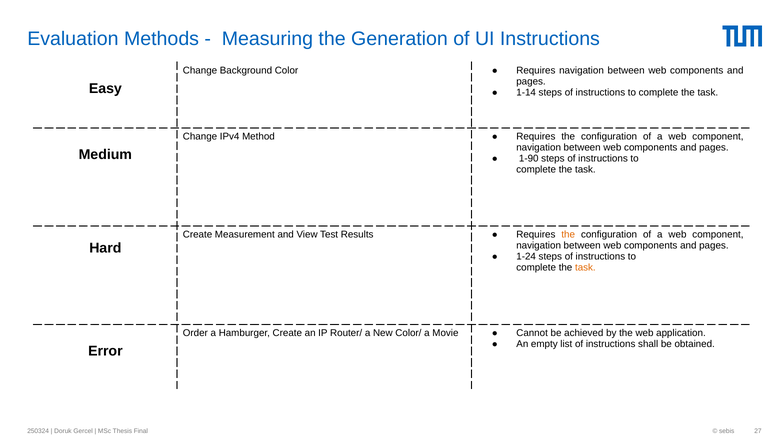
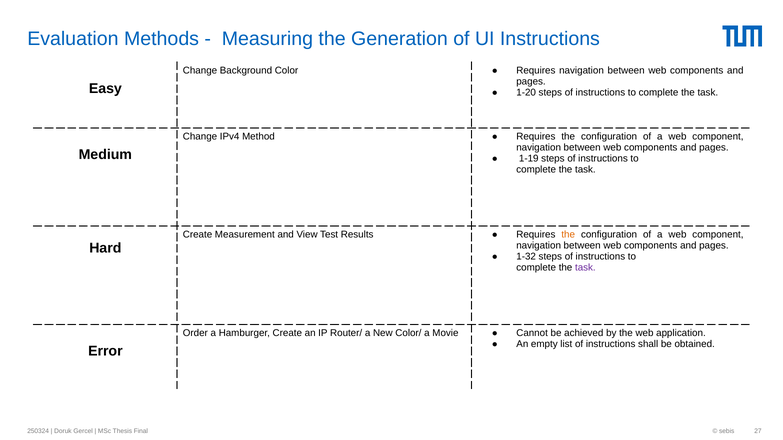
1-14: 1-14 -> 1-20 (526, 93)
1-90: 1-90 -> 1-19 (529, 159)
1-24: 1-24 -> 1-32 (526, 257)
task colour: orange -> purple (585, 268)
